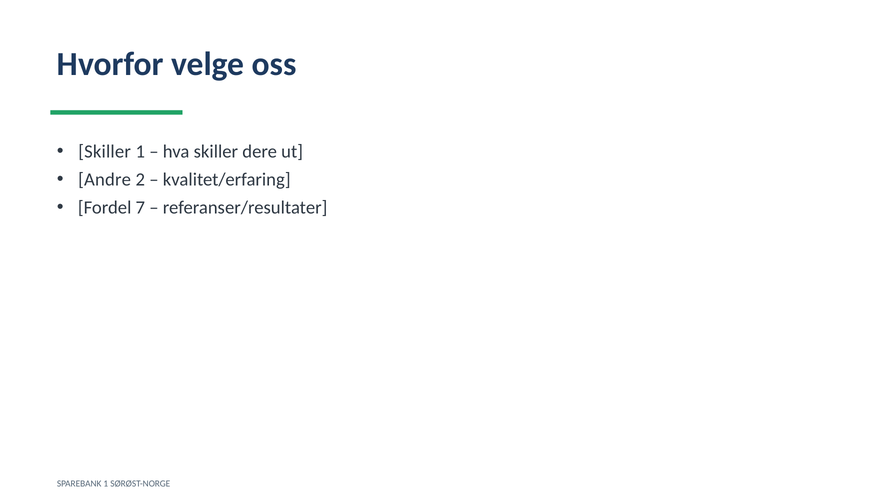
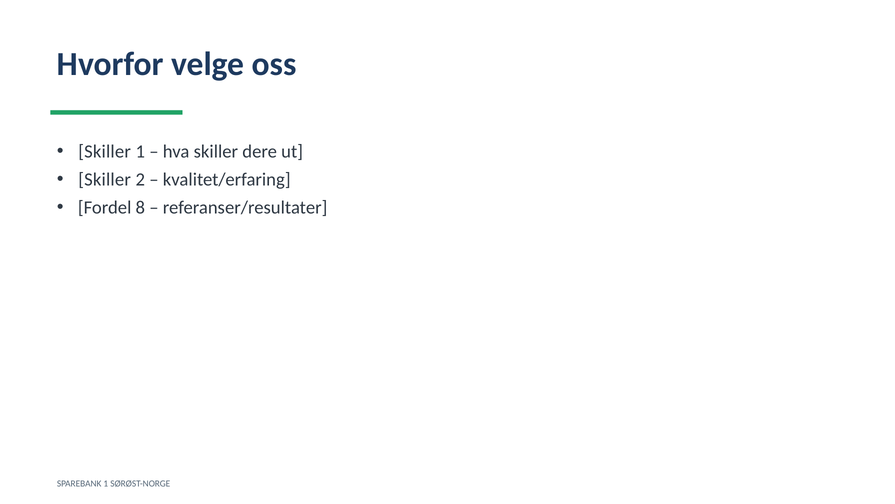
Andre: Andre -> Skiller (105, 180)
7: 7 -> 8 (140, 208)
